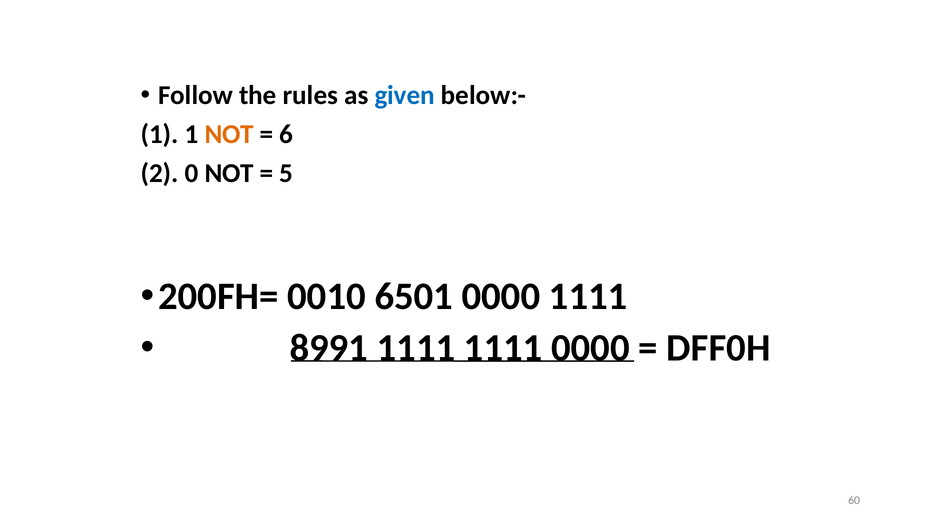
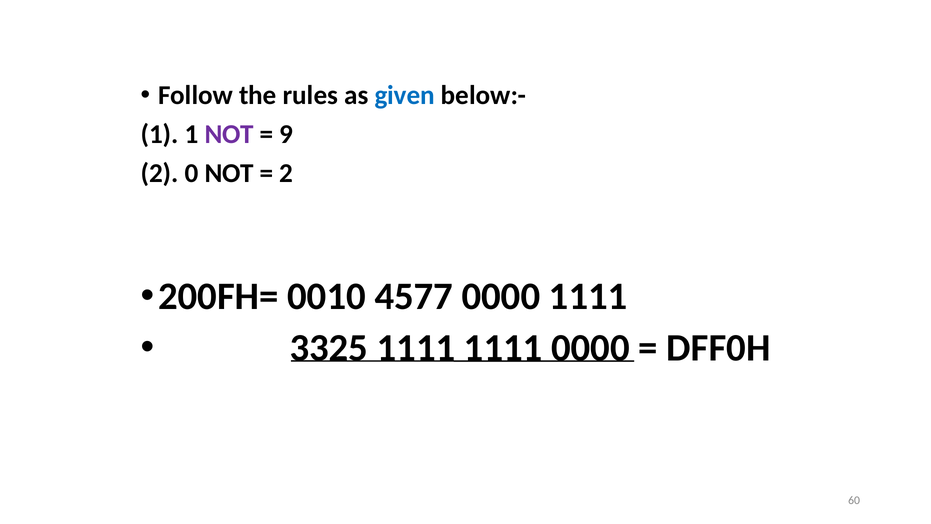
NOT colour: orange -> purple (229, 134)
6: 6 -> 9 (286, 134)
5: 5 -> 2 (286, 173)
6501: 6501 -> 4577 (414, 296)
8991: 8991 -> 3325 (329, 348)
